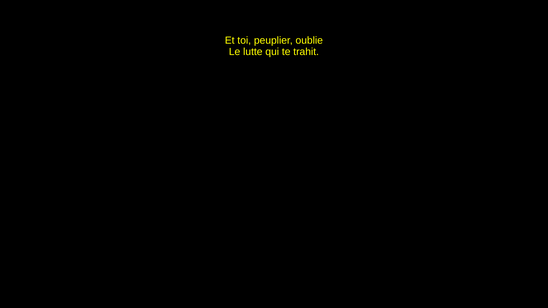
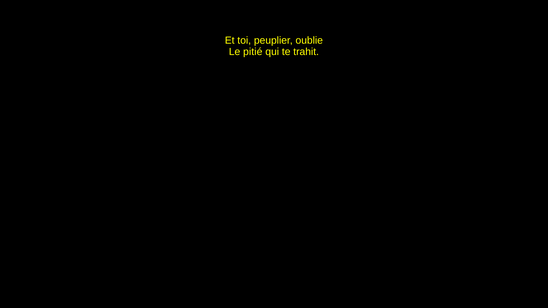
lutte: lutte -> pitié (253, 52)
